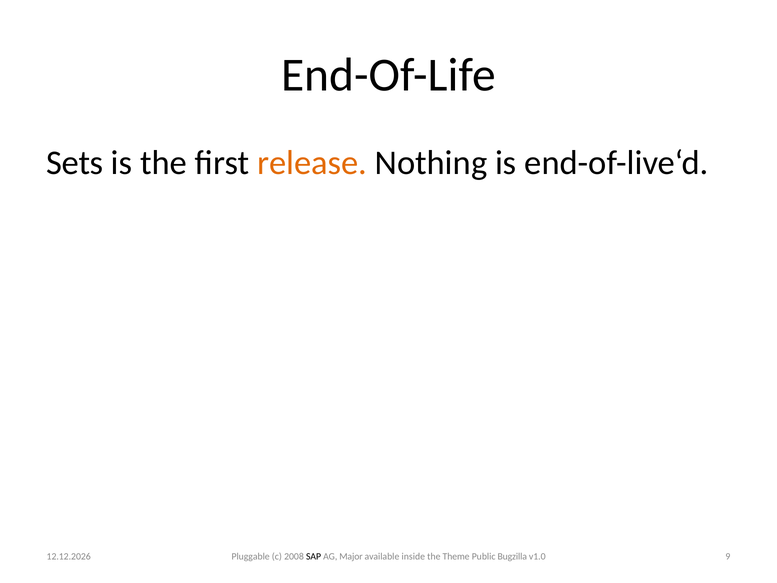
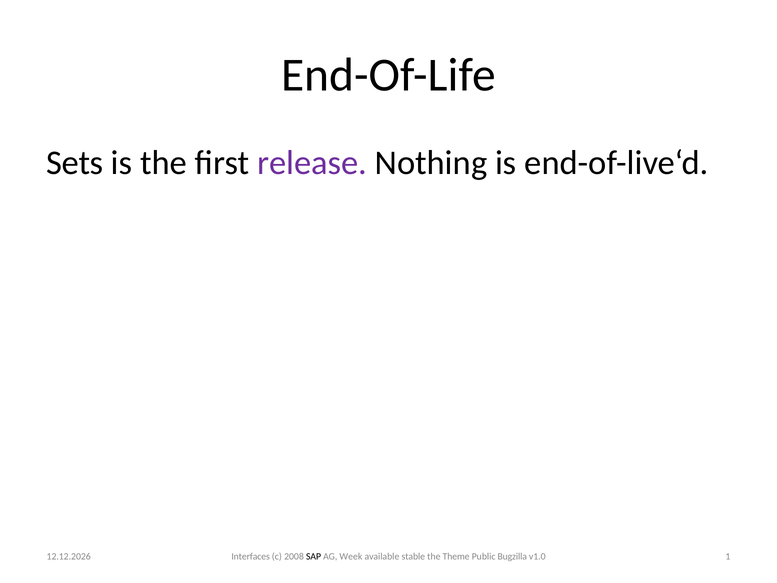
release colour: orange -> purple (312, 163)
Pluggable: Pluggable -> Interfaces (251, 556)
Major: Major -> Week (351, 556)
inside: inside -> stable (413, 556)
9: 9 -> 1 (728, 556)
